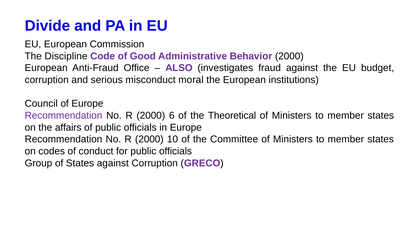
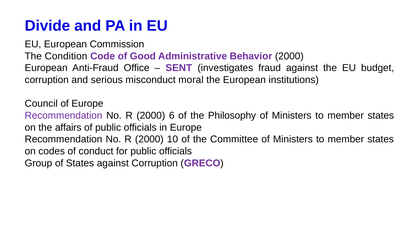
Discipline: Discipline -> Condition (66, 56)
ALSO: ALSO -> SENT (179, 68)
Theoretical: Theoretical -> Philosophy (232, 115)
